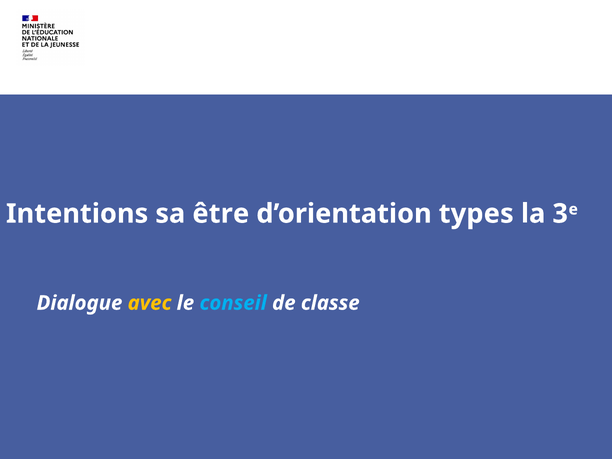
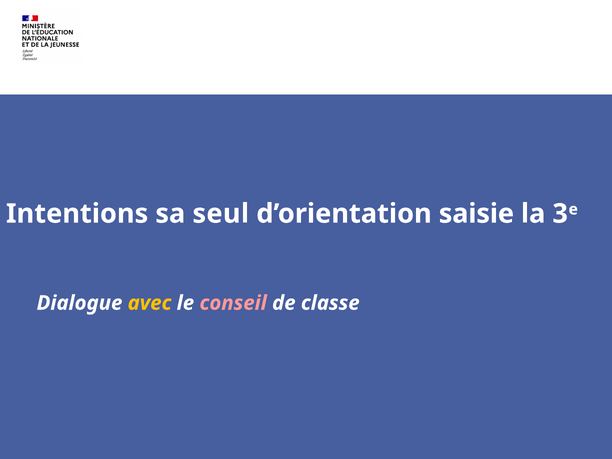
être: être -> seul (221, 214)
types: types -> saisie (476, 214)
conseil colour: light blue -> pink (233, 303)
